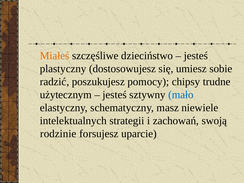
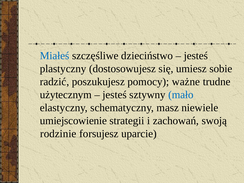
Miałeś colour: orange -> blue (55, 56)
chipsy: chipsy -> ważne (186, 82)
intelektualnych: intelektualnych -> umiejscowienie (73, 121)
